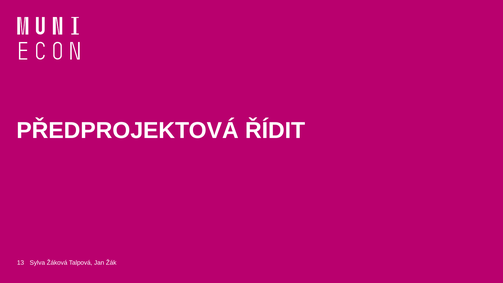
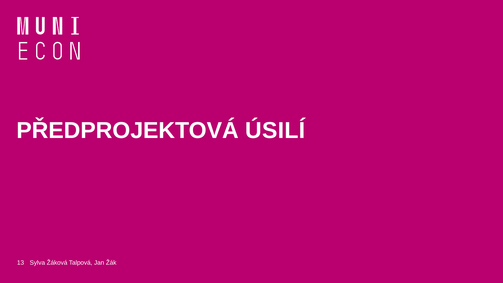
ŘÍDIT: ŘÍDIT -> ÚSILÍ (275, 131)
